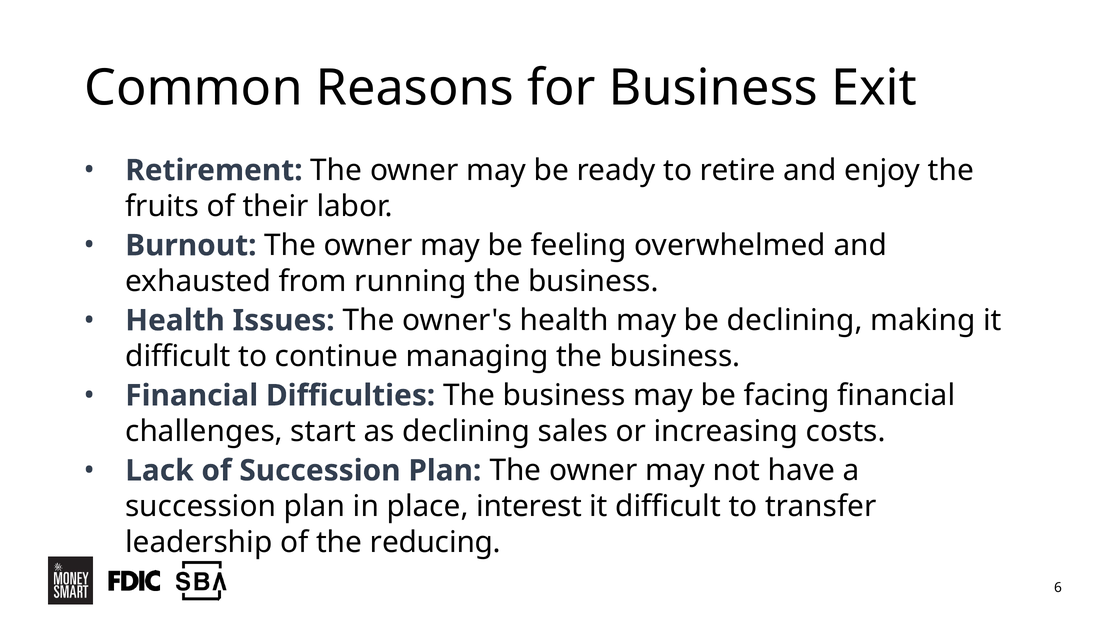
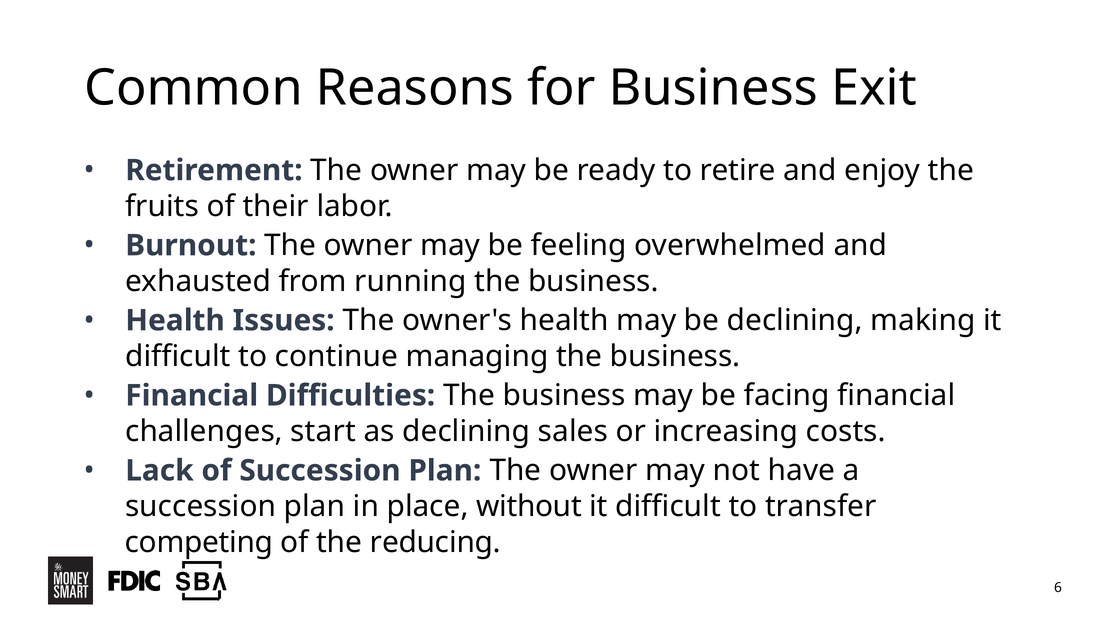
interest: interest -> without (529, 506)
leadership: leadership -> competing (199, 542)
